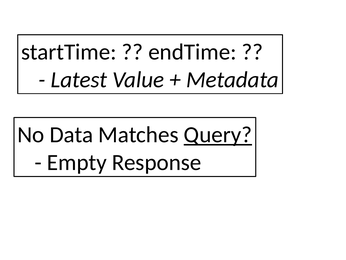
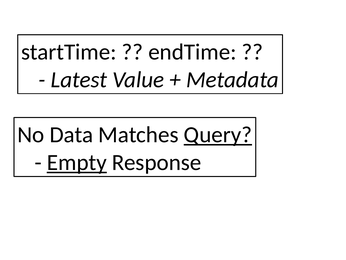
Empty underline: none -> present (77, 162)
